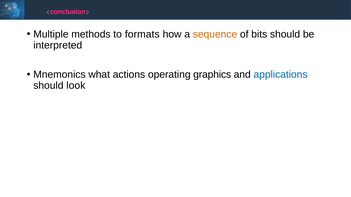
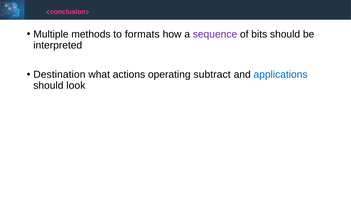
sequence colour: orange -> purple (215, 34)
Mnemonics: Mnemonics -> Destination (59, 75)
graphics: graphics -> subtract (212, 75)
